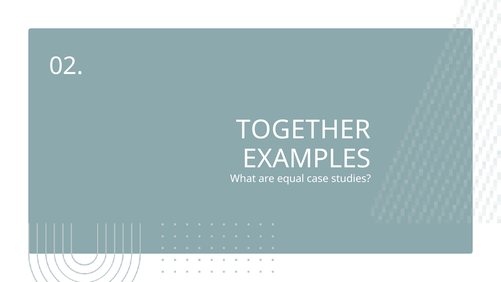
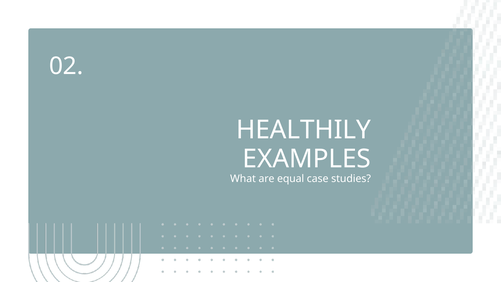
TOGETHER: TOGETHER -> HEALTHILY (304, 130)
